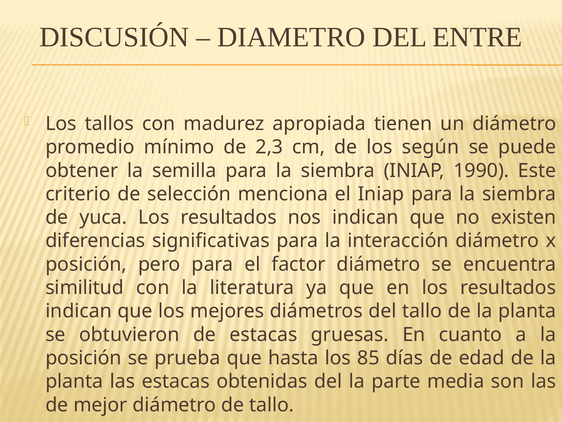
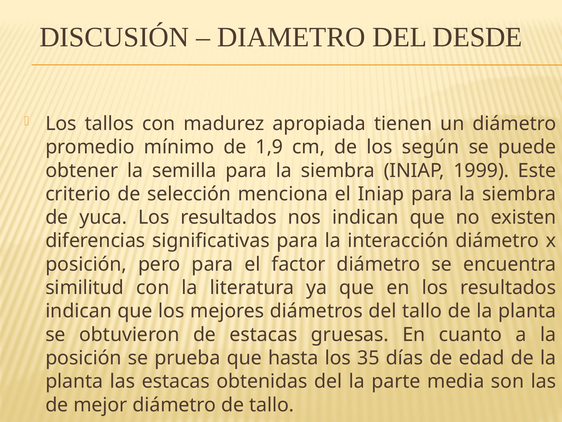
ENTRE: ENTRE -> DESDE (478, 37)
2,3: 2,3 -> 1,9 (269, 147)
1990: 1990 -> 1999 (481, 170)
85: 85 -> 35 (368, 358)
